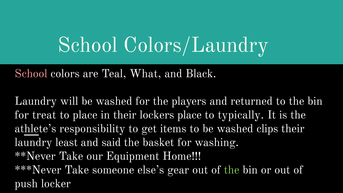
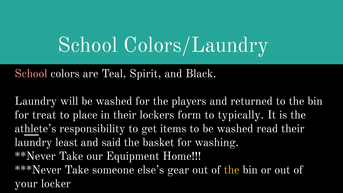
What: What -> Spirit (145, 74)
lockers place: place -> form (189, 115)
clips: clips -> read (267, 129)
the colour: light green -> yellow (232, 170)
push: push -> your (26, 183)
